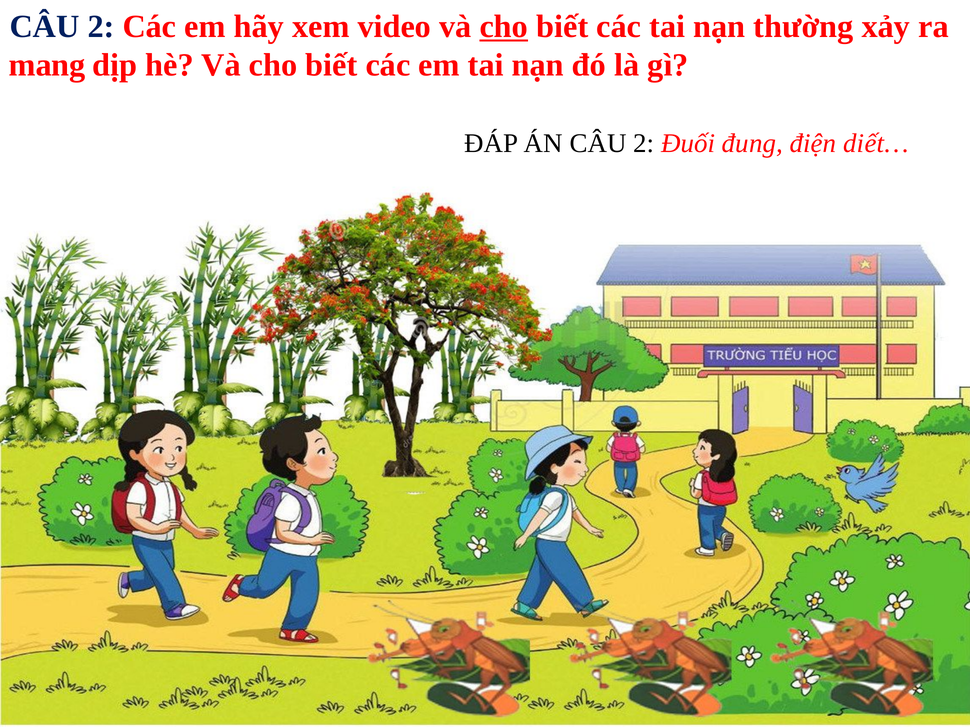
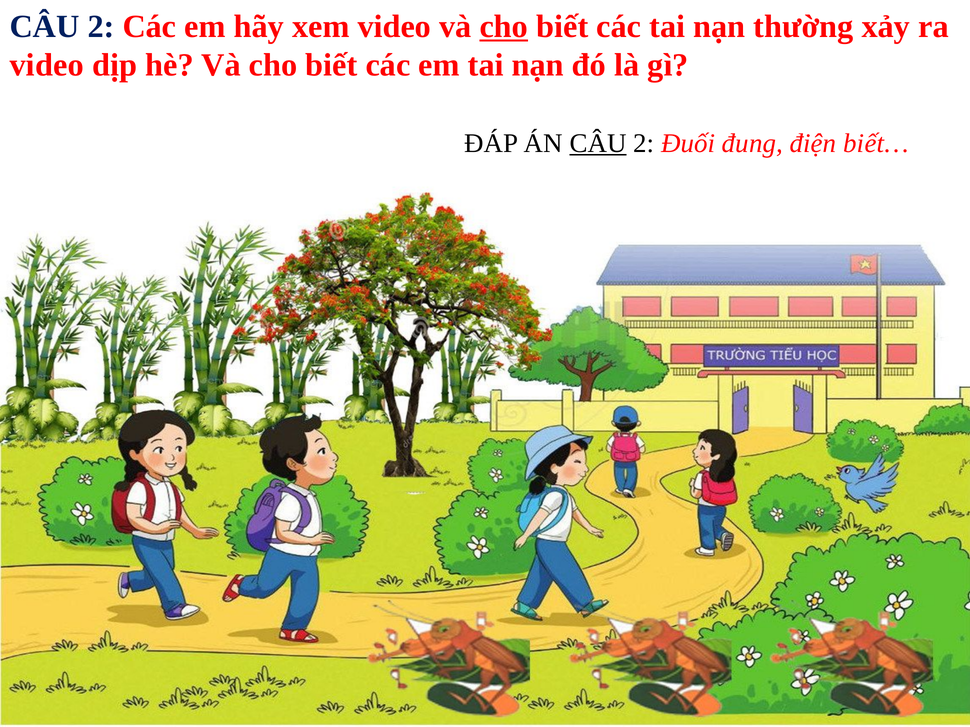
mang: mang -> video (47, 65)
CÂU underline: none -> present (598, 143)
diết…: diết… -> biết… (876, 143)
